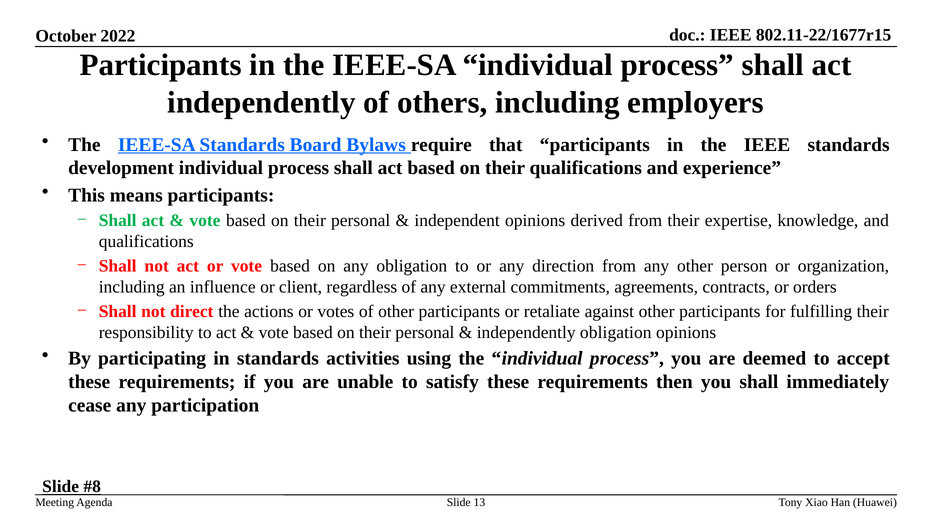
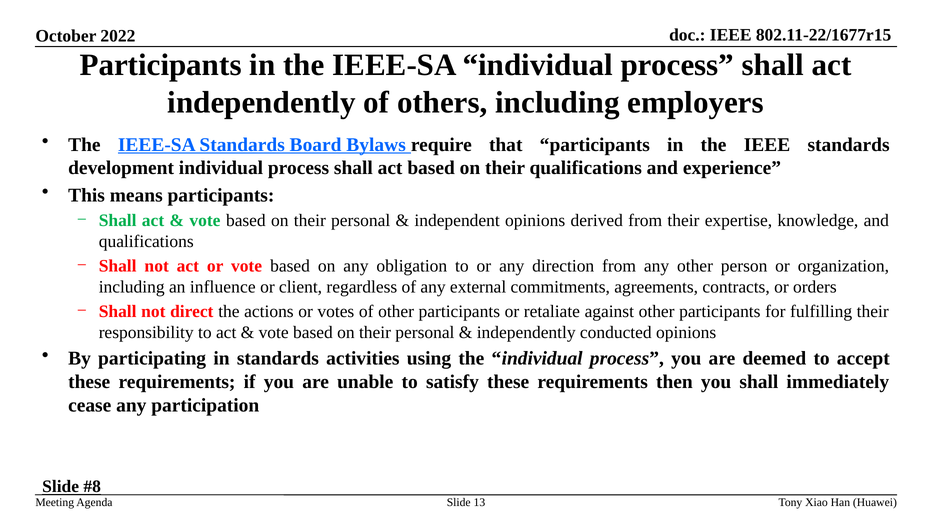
independently obligation: obligation -> conducted (616, 333)
